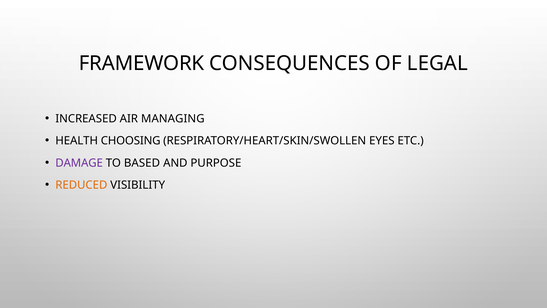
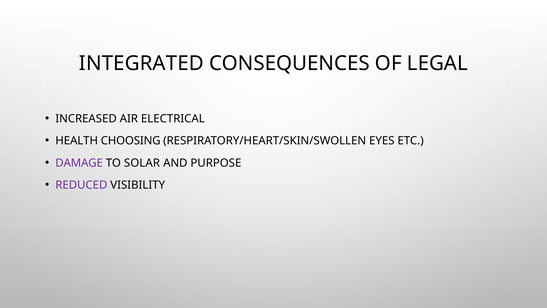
FRAMEWORK: FRAMEWORK -> INTEGRATED (141, 63)
MANAGING: MANAGING -> ELECTRICAL (173, 119)
BASED: BASED -> SOLAR (142, 163)
REDUCED colour: orange -> purple (81, 185)
